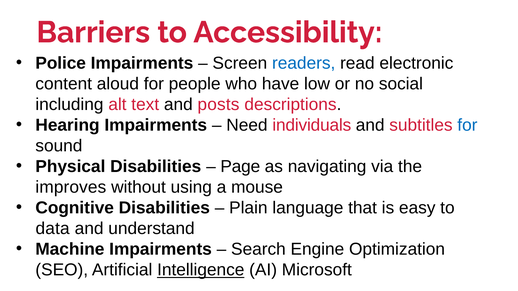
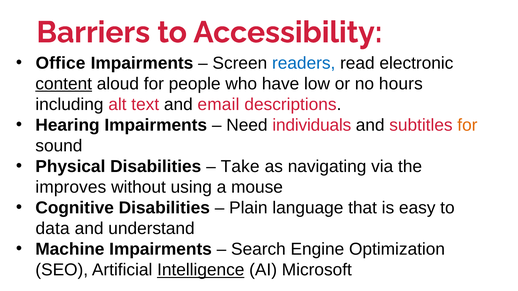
Police: Police -> Office (61, 63)
content underline: none -> present (64, 84)
social: social -> hours (401, 84)
posts: posts -> email (218, 105)
for colour: blue -> orange (467, 125)
Page: Page -> Take (240, 167)
